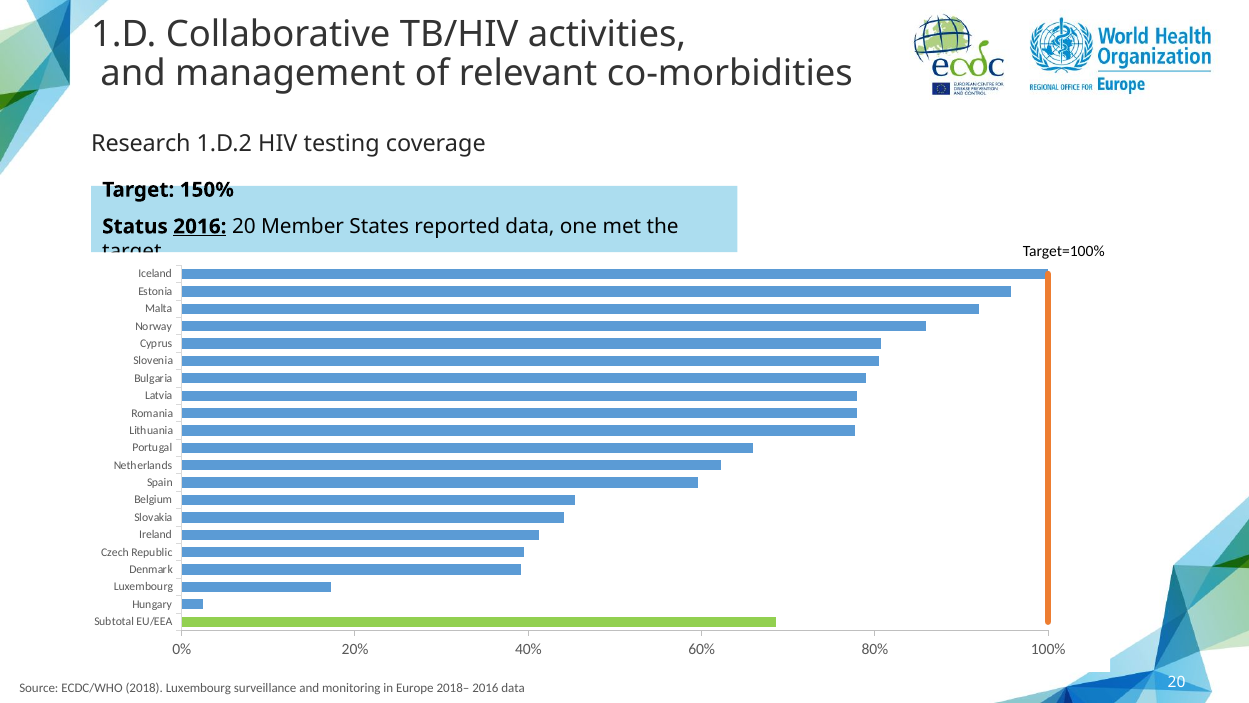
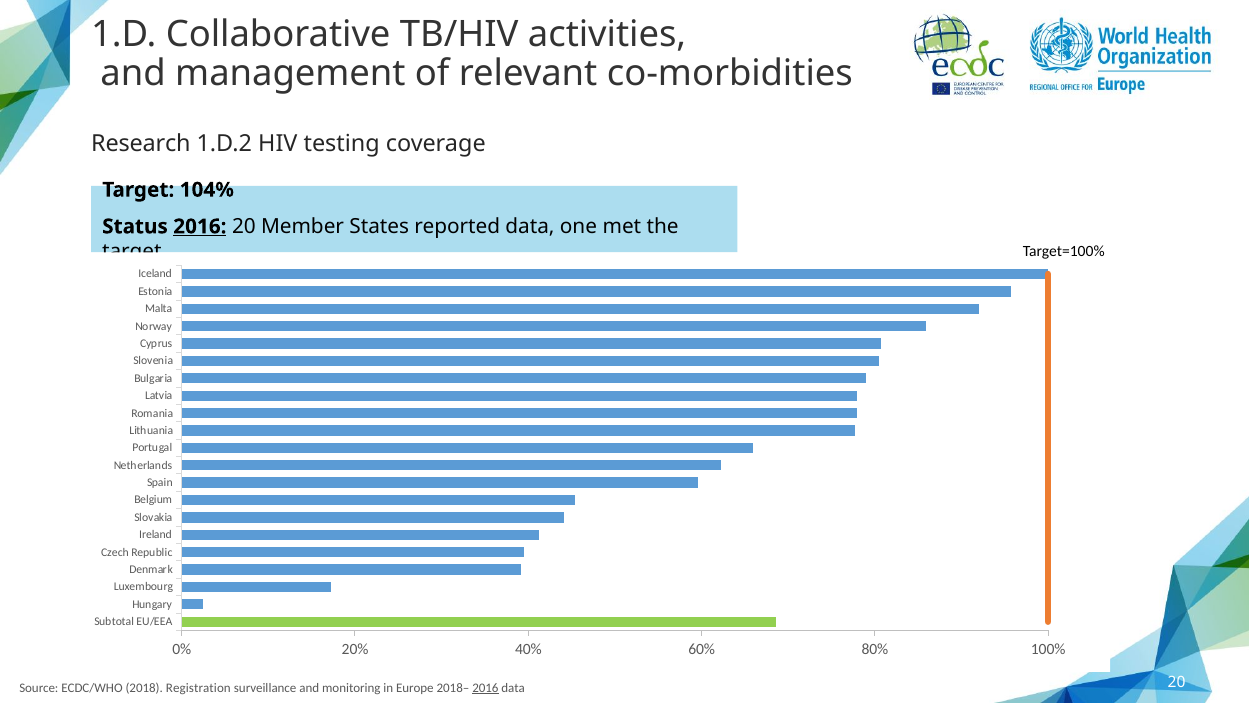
150%: 150% -> 104% (207, 190)
2018 Luxembourg: Luxembourg -> Registration (198, 688)
2016 underline: none -> present (485, 688)
